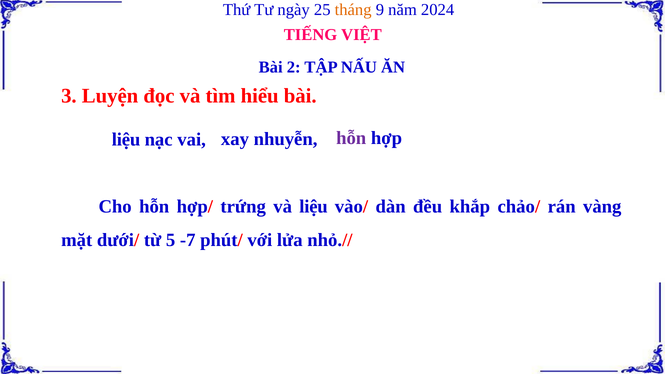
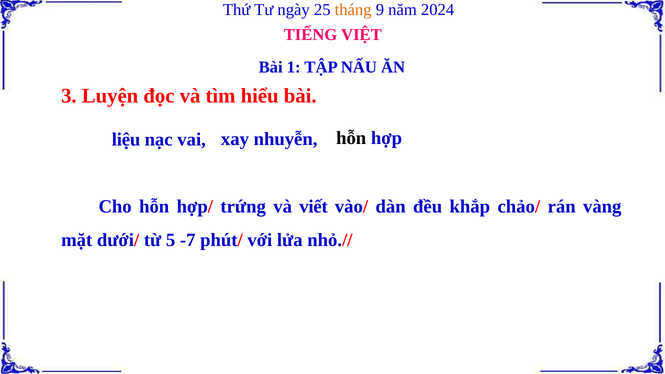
2: 2 -> 1 (294, 67)
hỗn colour: purple -> black (351, 138)
và liệu: liệu -> viết (314, 206)
